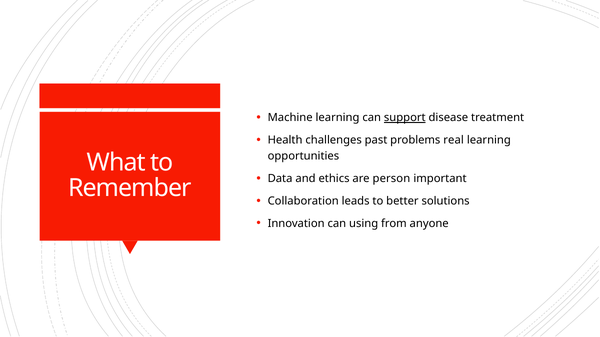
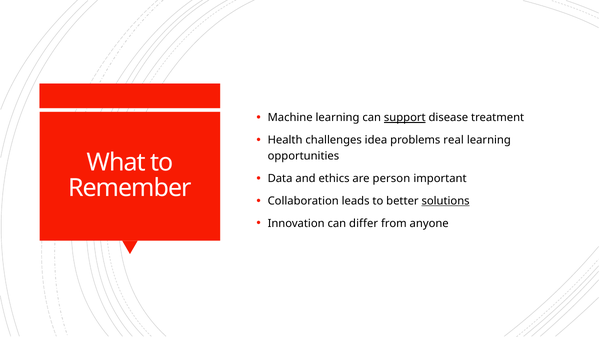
past: past -> idea (376, 140)
solutions underline: none -> present (446, 201)
using: using -> differ (364, 224)
